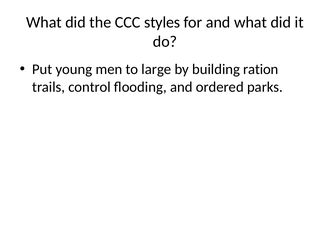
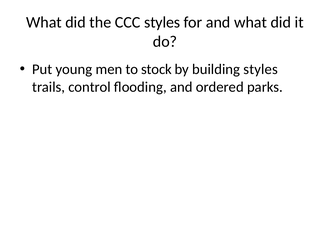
large: large -> stock (156, 69)
building ration: ration -> styles (261, 69)
